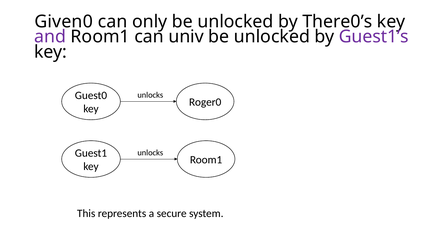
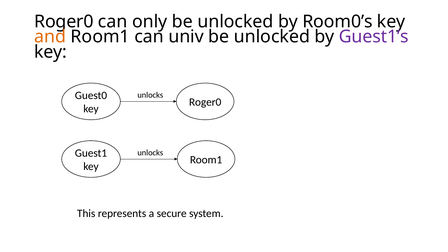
Given0: Given0 -> Roger0 (64, 21)
There0’s: There0’s -> Room0’s (337, 21)
and colour: purple -> orange (50, 37)
